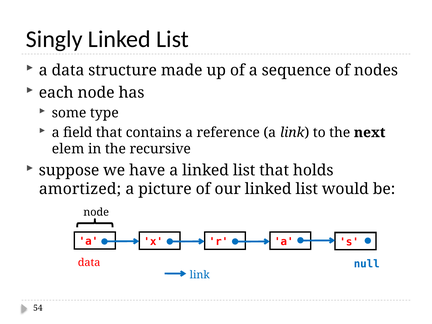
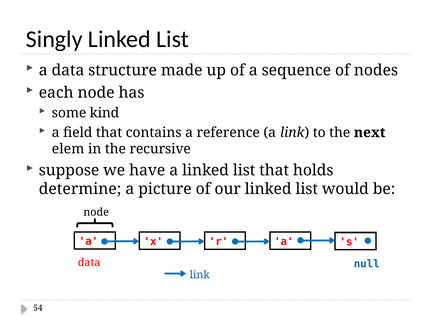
type: type -> kind (104, 113)
amortized: amortized -> determine (80, 189)
